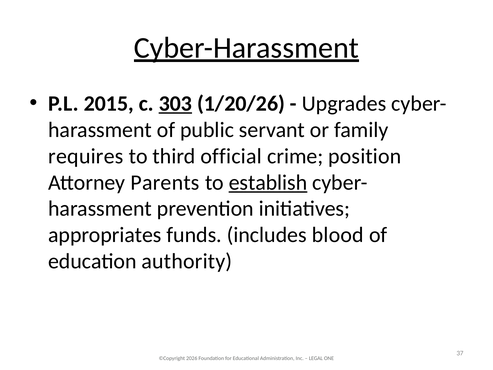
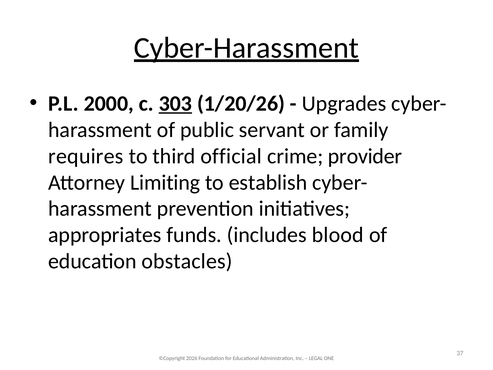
2015: 2015 -> 2000 (109, 103)
position: position -> provider (365, 156)
Parents: Parents -> Limiting (165, 182)
establish underline: present -> none (268, 182)
authority: authority -> obstacles (187, 261)
